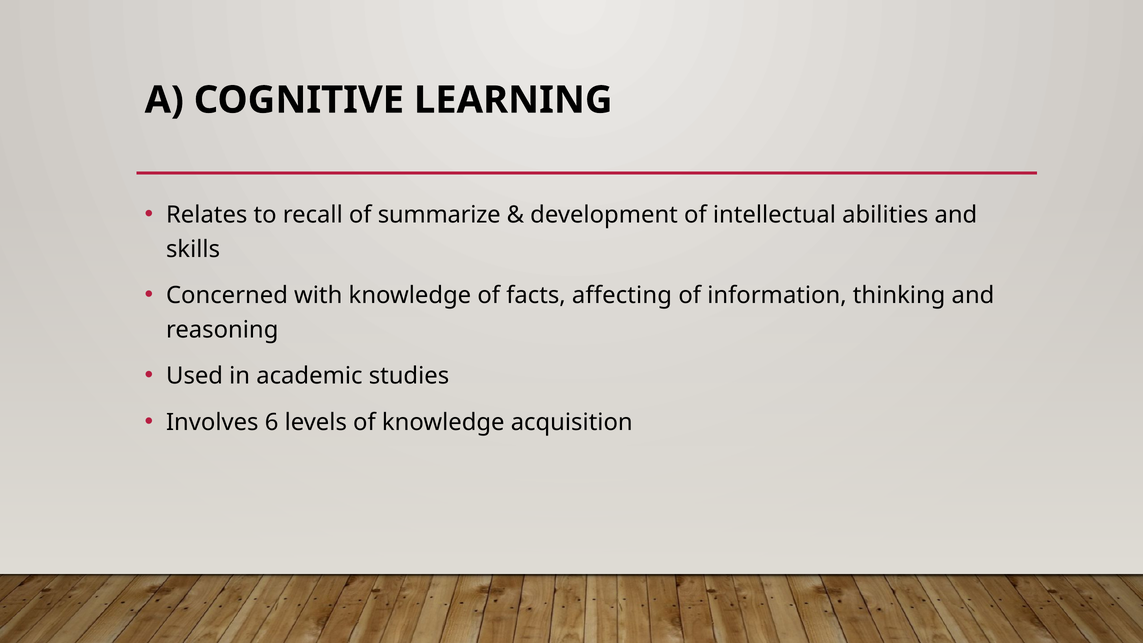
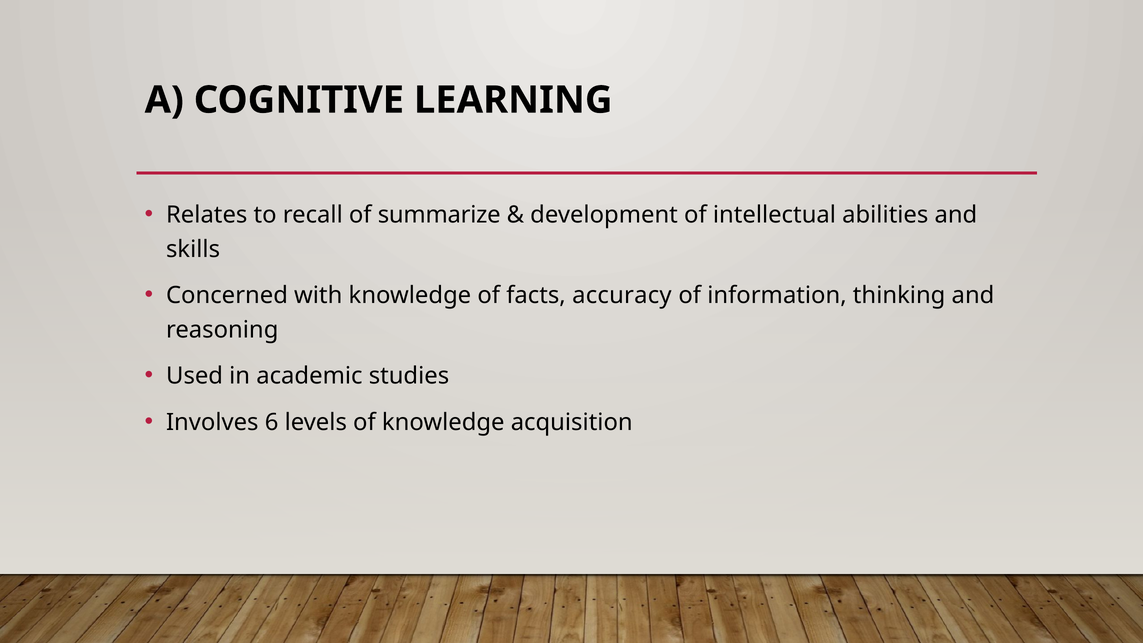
affecting: affecting -> accuracy (622, 295)
